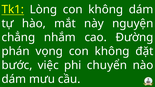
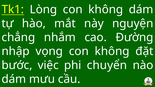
phán: phán -> nhập (16, 51)
